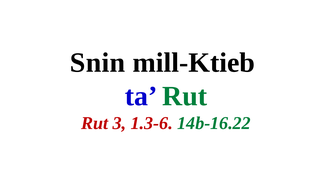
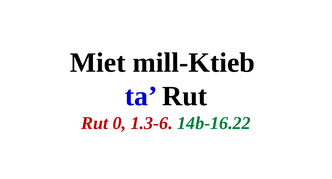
Snin: Snin -> Miet (98, 63)
Rut colour: green -> black (185, 96)
3: 3 -> 0 (119, 123)
